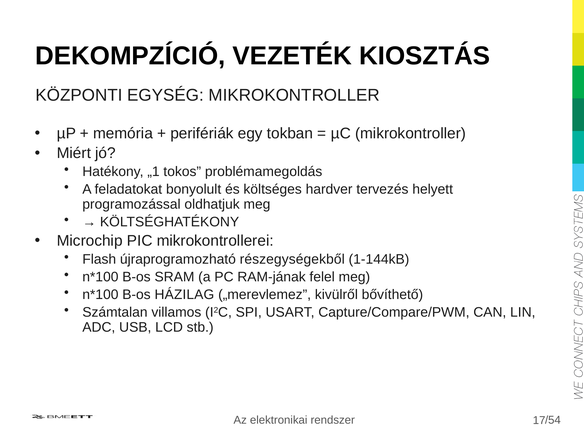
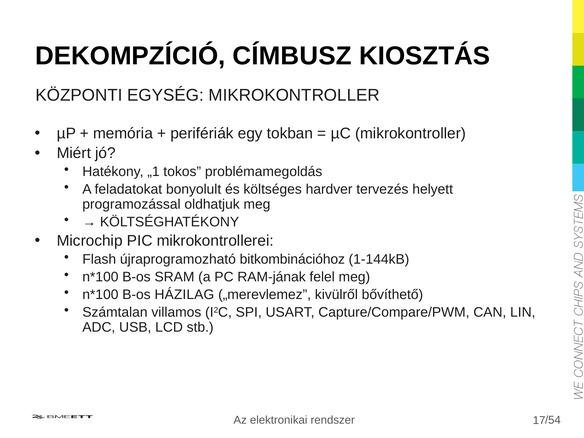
VEZETÉK: VEZETÉK -> CÍMBUSZ (292, 56)
részegységekből: részegységekből -> bitkombinációhoz (292, 259)
